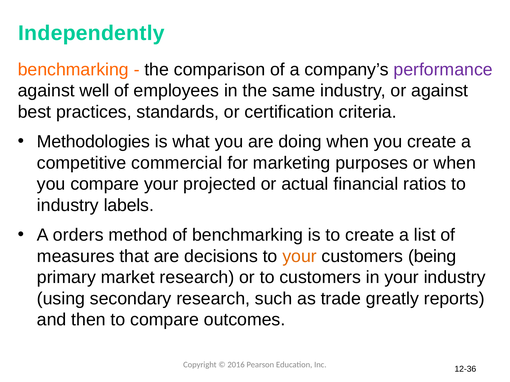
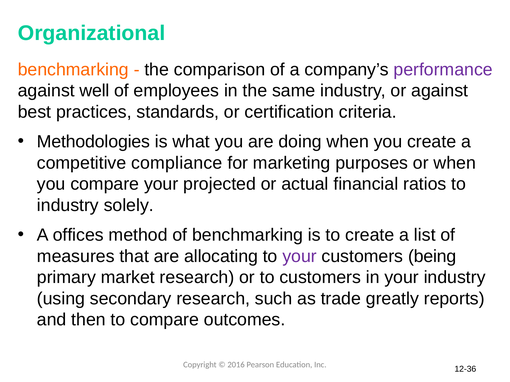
Independently: Independently -> Organizational (92, 33)
commercial: commercial -> compliance (177, 163)
labels: labels -> solely (129, 206)
orders: orders -> offices (78, 235)
decisions: decisions -> allocating (221, 257)
your colour: orange -> purple (300, 257)
